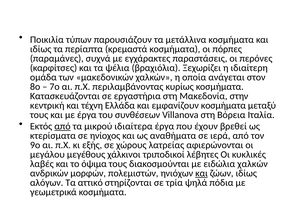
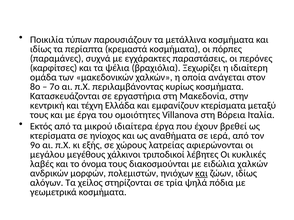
εμφανίζουν κοσμήματα: κοσμήματα -> κτερίσματα (223, 106)
συνθέσεων: συνθέσεων -> ομοιότητες (138, 115)
από underline: present -> none (62, 127)
όψιμα: όψιμα -> όνομα (94, 164)
αττικό: αττικό -> χείλος (90, 183)
